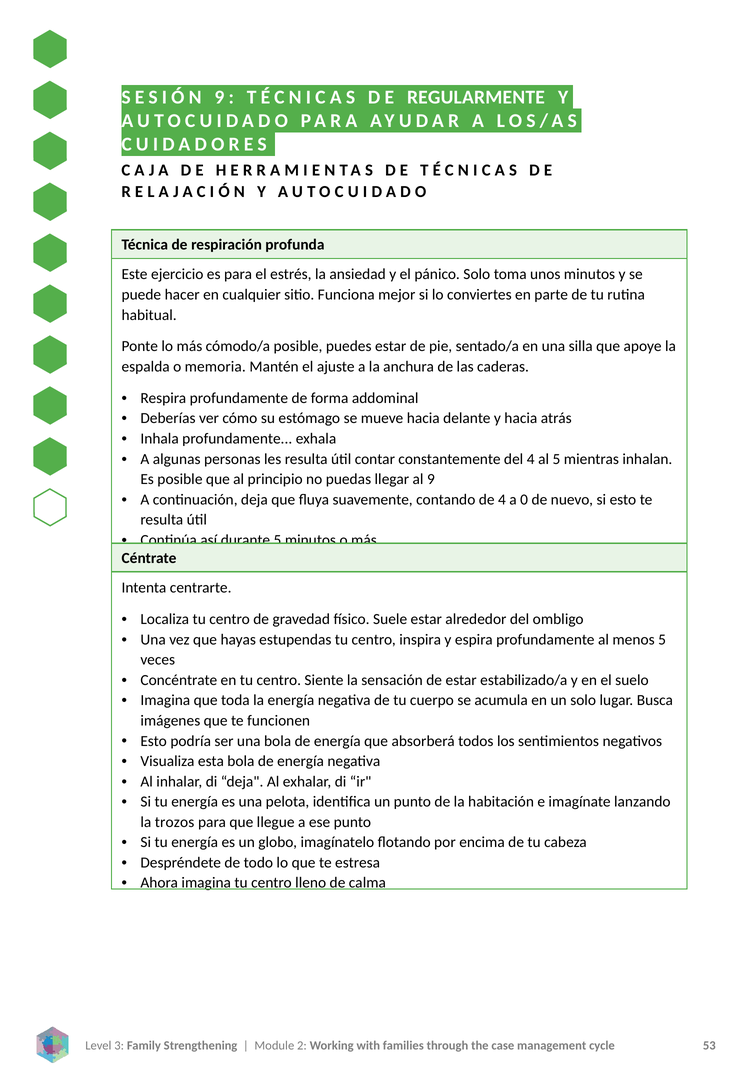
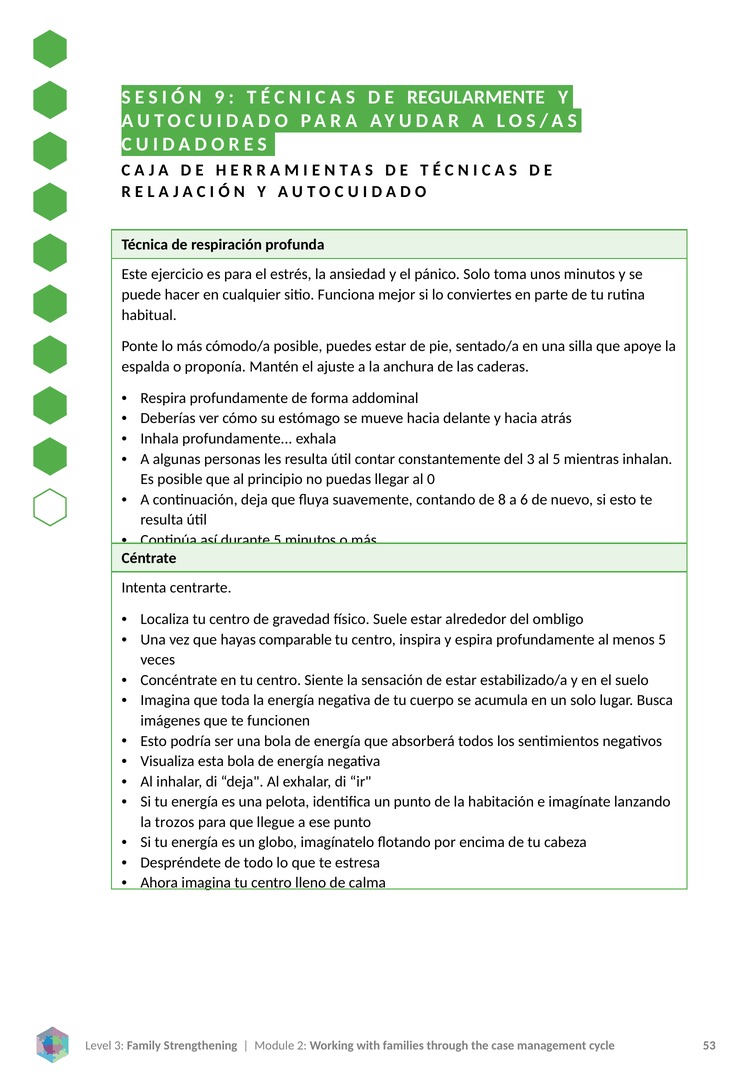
memoria: memoria -> proponía (215, 367)
del 4: 4 -> 3 (531, 459)
al 9: 9 -> 0 (431, 480)
de 4: 4 -> 8 (502, 500)
0: 0 -> 6 (524, 500)
estupendas: estupendas -> comparable (295, 640)
